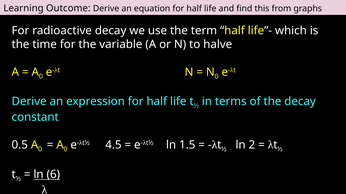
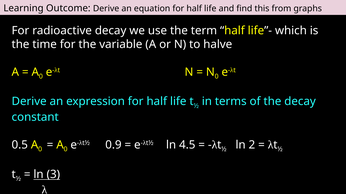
4.5: 4.5 -> 0.9 (113, 145)
1.5: 1.5 -> 4.5 (187, 145)
6: 6 -> 3 (53, 175)
